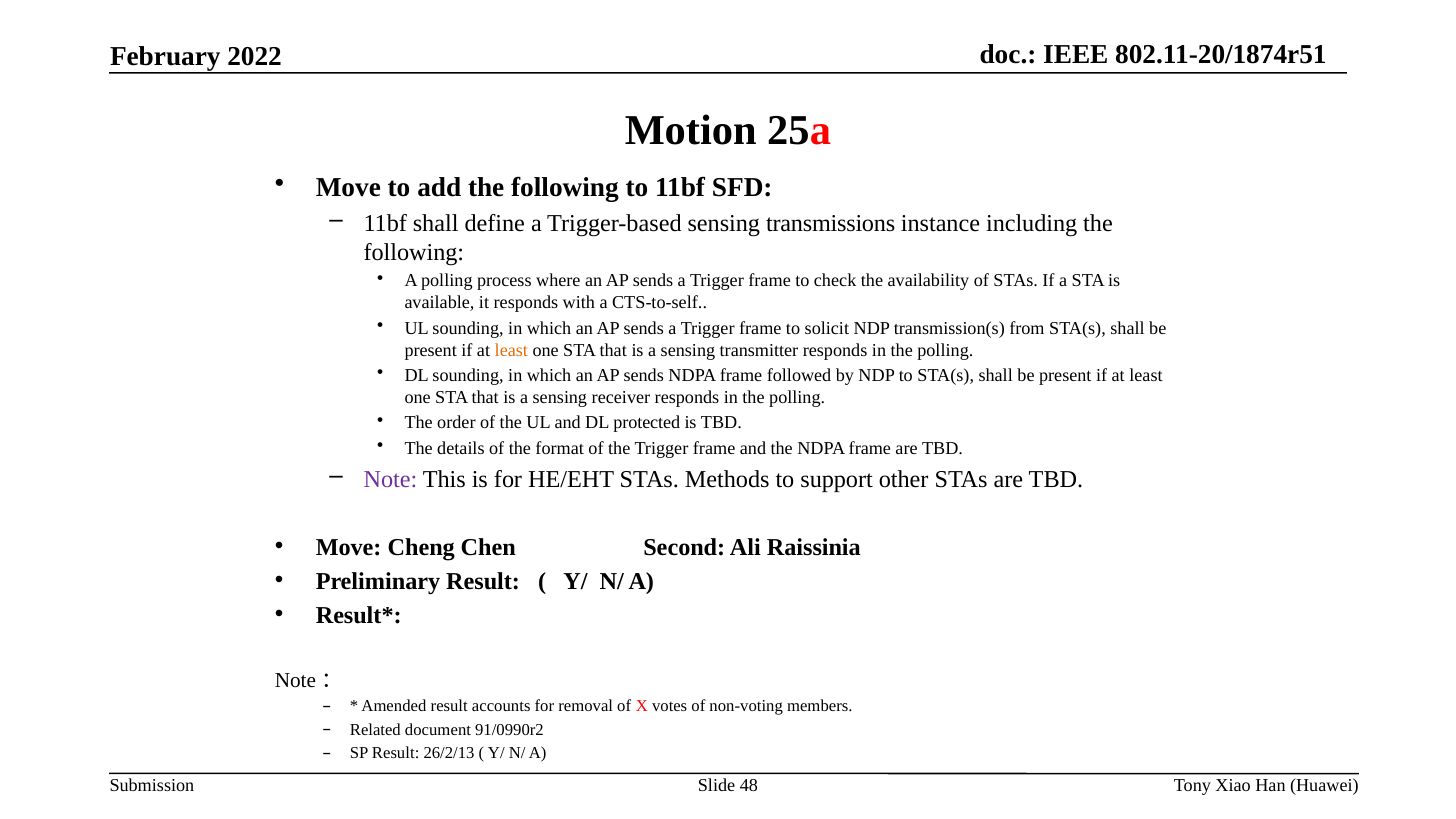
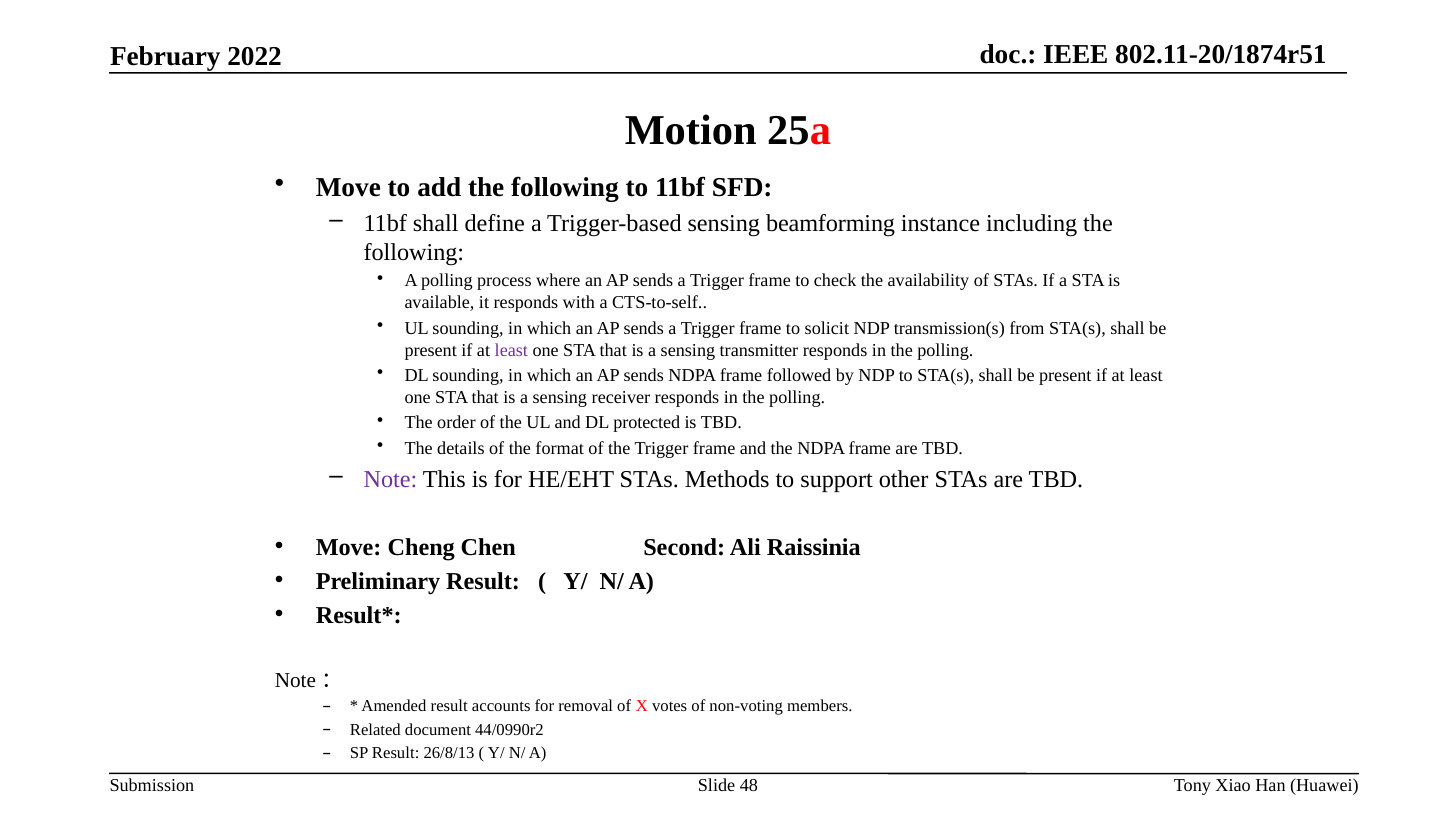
transmissions: transmissions -> beamforming (831, 223)
least colour: orange -> purple (511, 350)
91/0990r2: 91/0990r2 -> 44/0990r2 (509, 730)
26/2/13: 26/2/13 -> 26/8/13 (449, 753)
